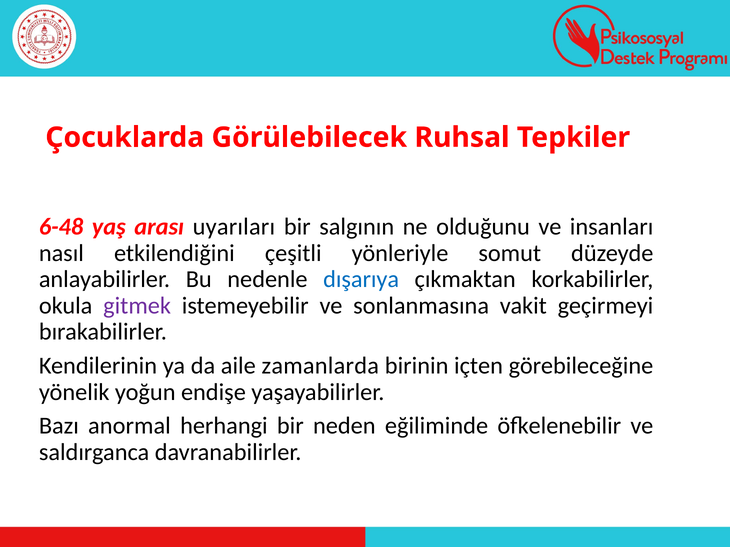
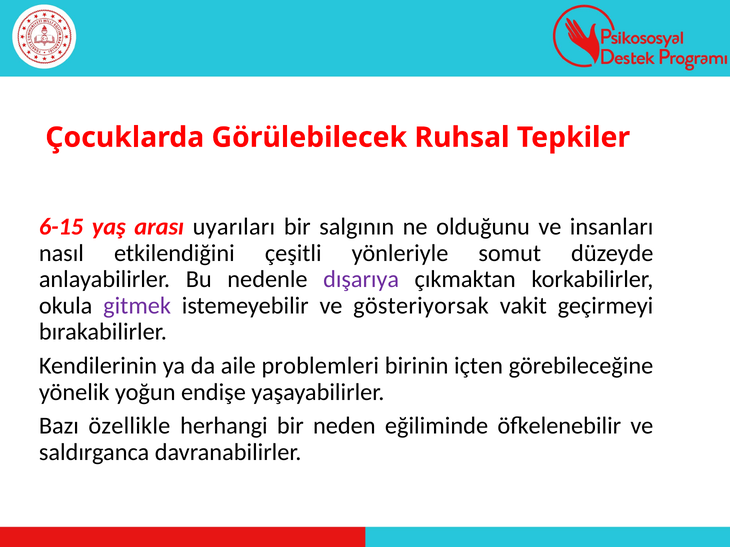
6-48: 6-48 -> 6-15 (61, 227)
dışarıya colour: blue -> purple (361, 280)
sonlanmasına: sonlanmasına -> gösteriyorsak (421, 306)
zamanlarda: zamanlarda -> problemleri (320, 366)
anormal: anormal -> özellikle (129, 426)
